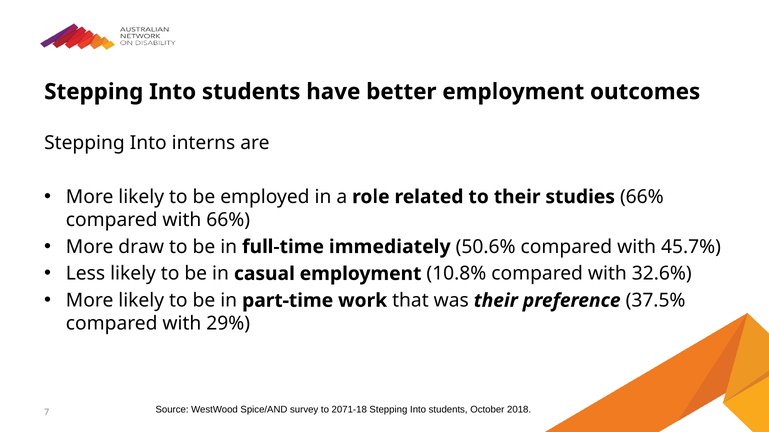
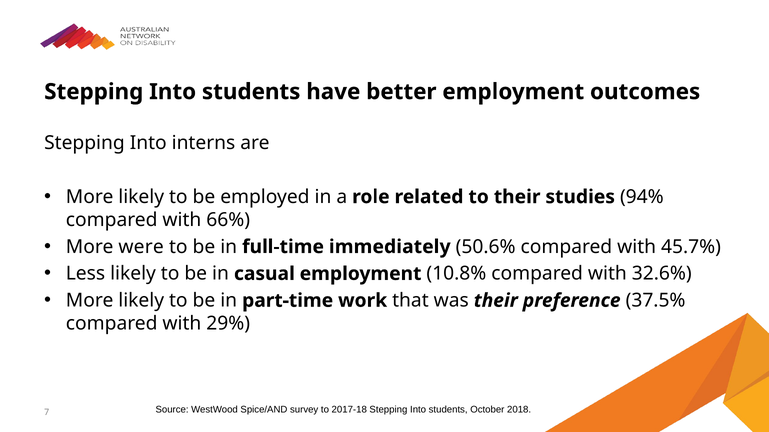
studies 66%: 66% -> 94% (642, 197)
draw: draw -> were (141, 247)
2071-18: 2071-18 -> 2017-18 (349, 410)
